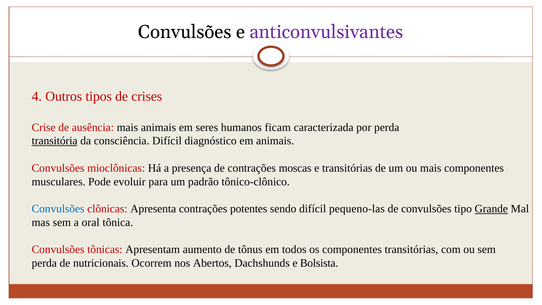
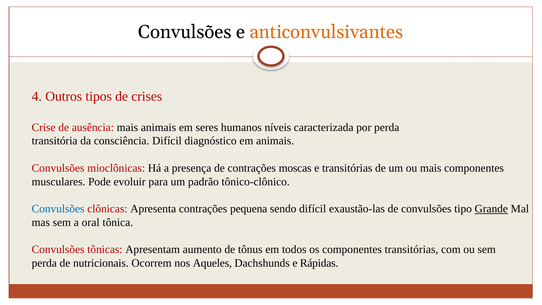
anticonvulsivantes colour: purple -> orange (326, 32)
ficam: ficam -> níveis (278, 127)
transitória underline: present -> none (55, 141)
potentes: potentes -> pequena (249, 209)
pequeno-las: pequeno-las -> exaustão-las (357, 209)
Abertos: Abertos -> Aqueles (212, 263)
Bolsista: Bolsista -> Rápidas (319, 263)
